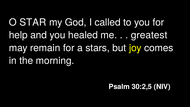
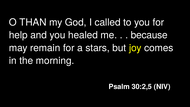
STAR: STAR -> THAN (33, 22)
greatest: greatest -> because (149, 35)
